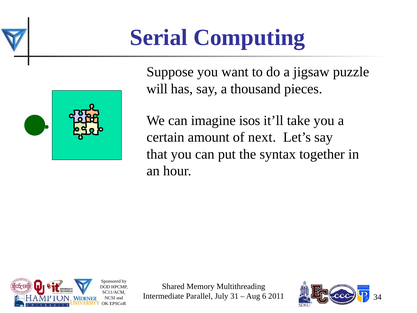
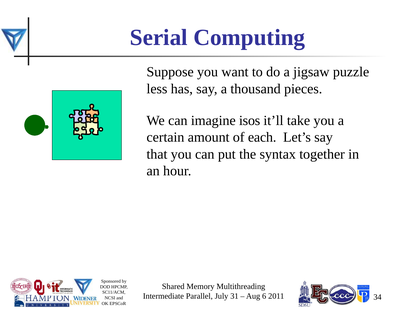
will: will -> less (157, 89)
next: next -> each (262, 137)
